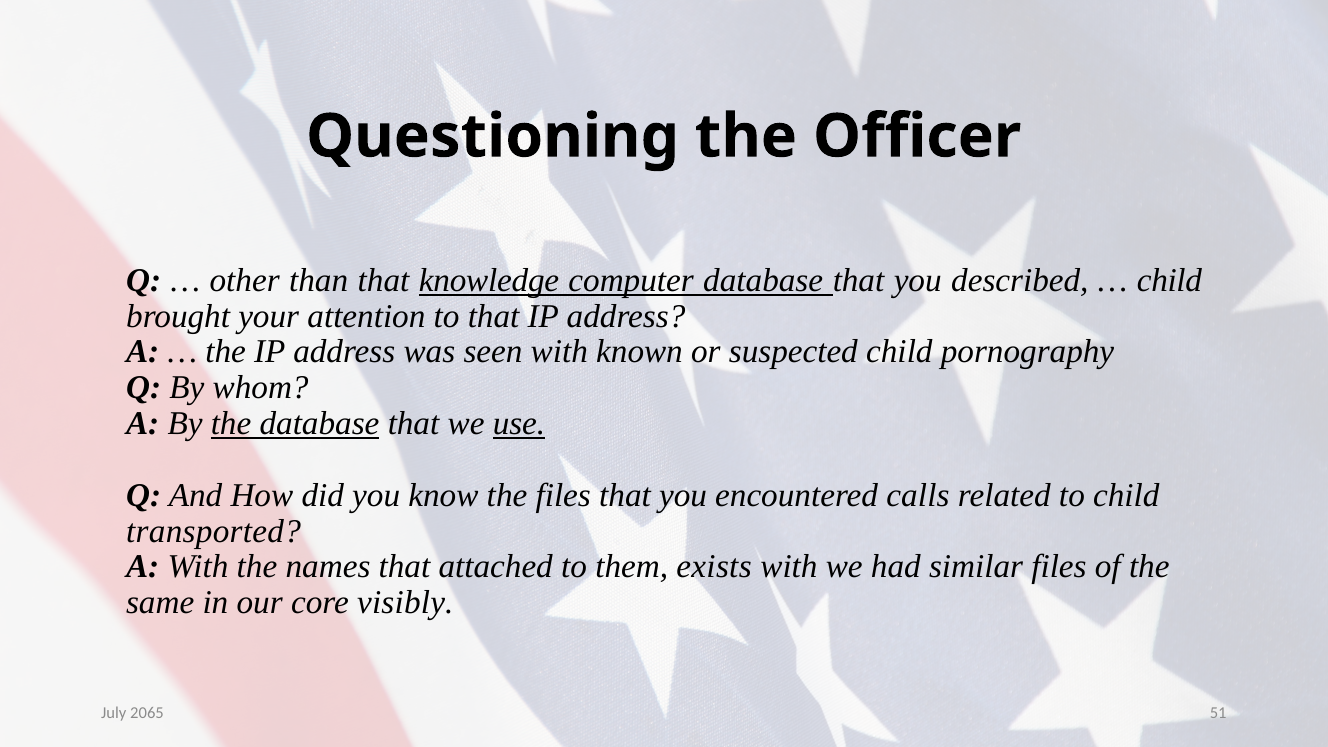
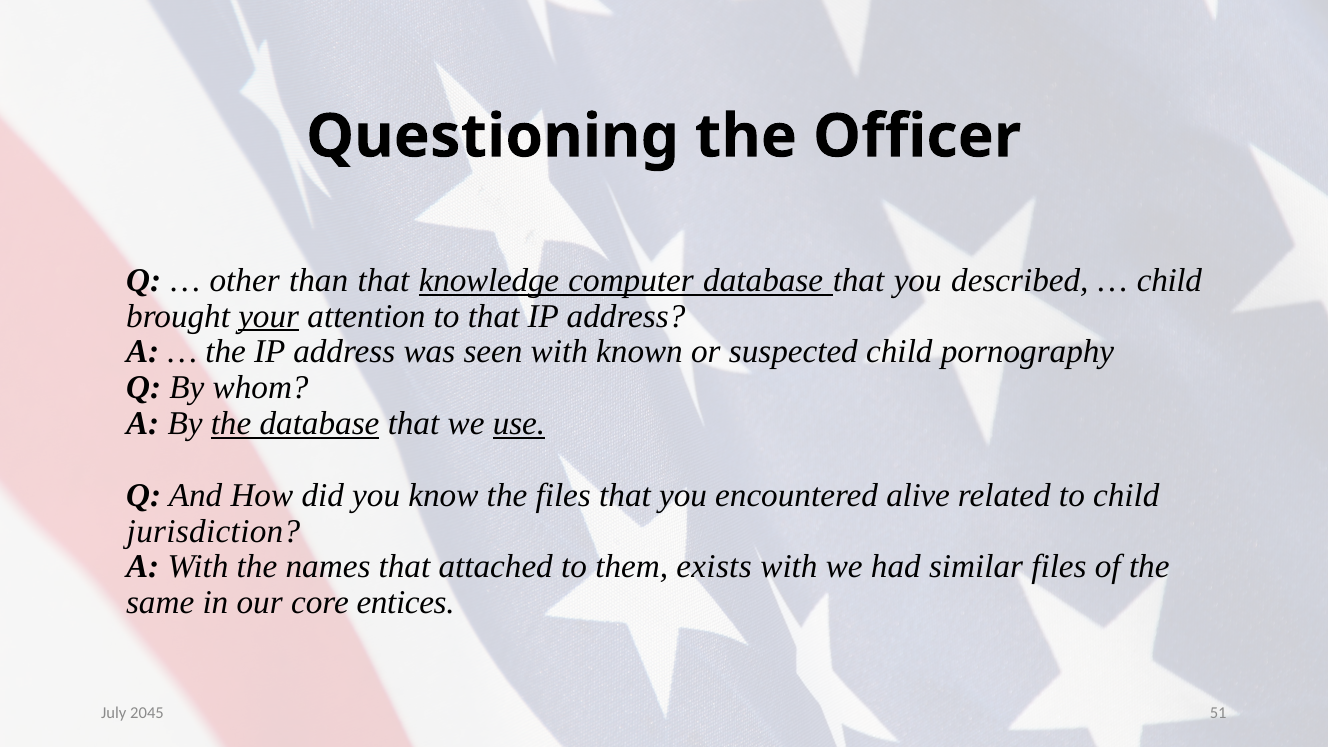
your underline: none -> present (269, 316)
calls: calls -> alive (918, 495)
transported: transported -> jurisdiction (214, 531)
visibly: visibly -> entices (406, 603)
2065: 2065 -> 2045 (147, 713)
